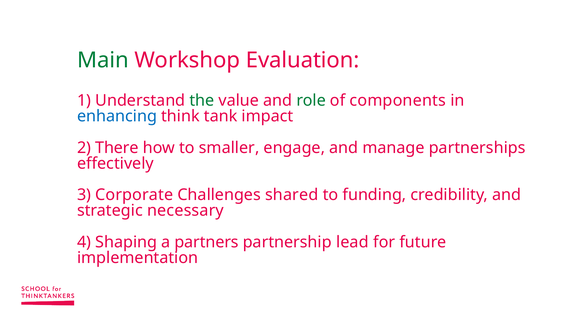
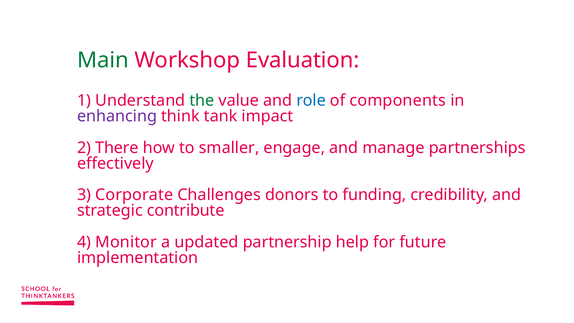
role colour: green -> blue (311, 101)
enhancing colour: blue -> purple (117, 116)
shared: shared -> donors (292, 195)
necessary: necessary -> contribute (186, 210)
Shaping: Shaping -> Monitor (126, 242)
partners: partners -> updated (206, 242)
lead: lead -> help (352, 242)
